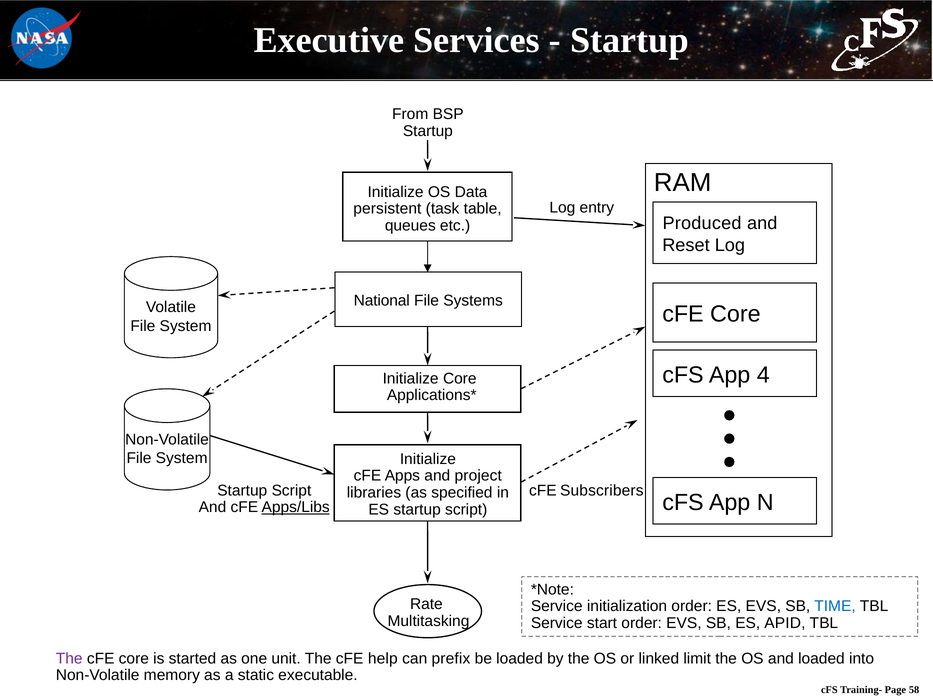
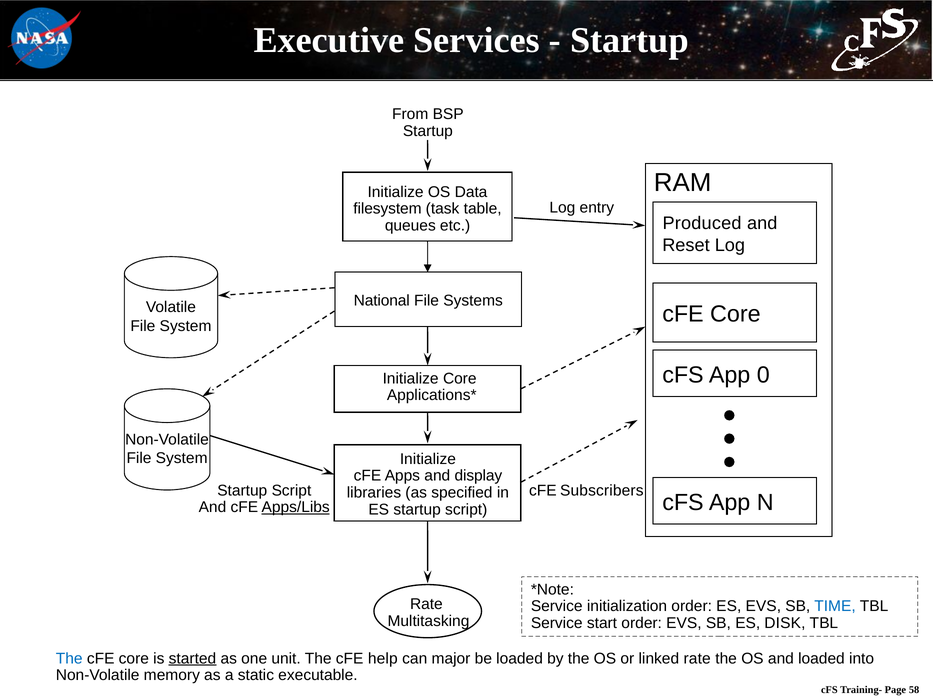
persistent: persistent -> filesystem (387, 209)
4: 4 -> 0 (763, 375)
project: project -> display (478, 476)
APID: APID -> DISK (785, 623)
The colour: purple -> blue (69, 658)
started underline: none -> present (192, 658)
prefix: prefix -> major (451, 658)
linked limit: limit -> rate (697, 658)
